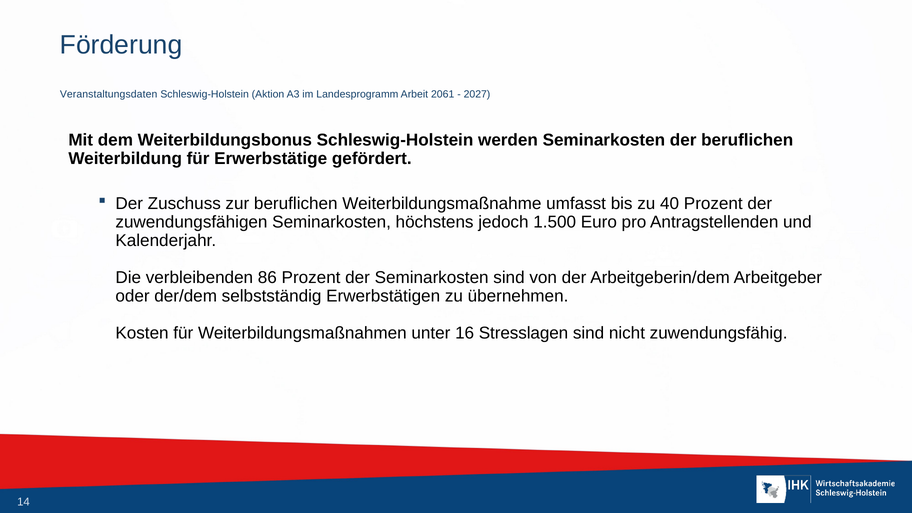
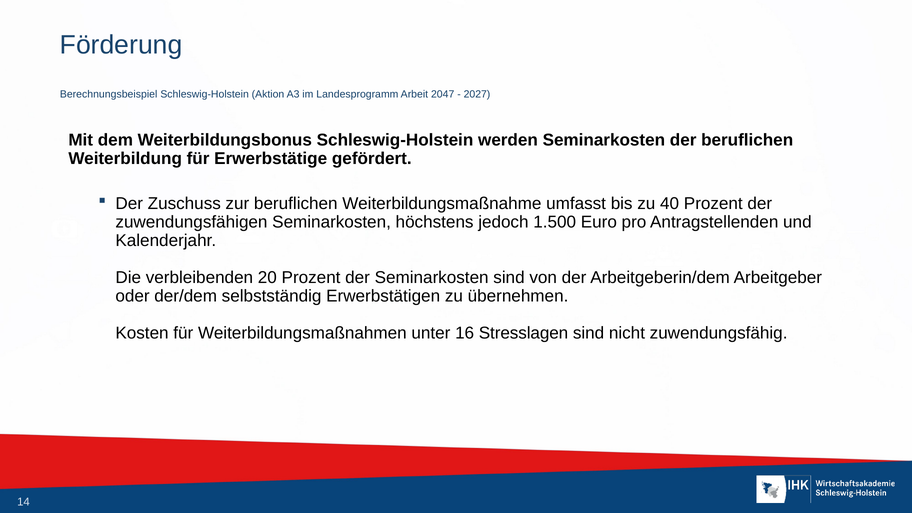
Veranstaltungsdaten: Veranstaltungsdaten -> Berechnungsbeispiel (109, 94)
2061: 2061 -> 2047 (443, 94)
86: 86 -> 20 (267, 278)
